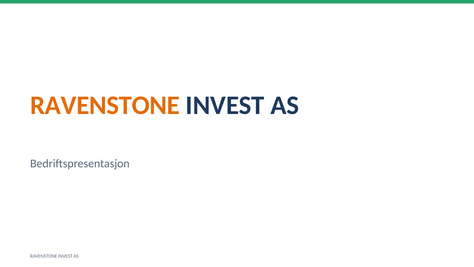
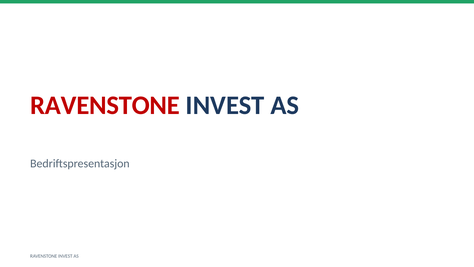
RAVENSTONE colour: orange -> red (105, 105)
